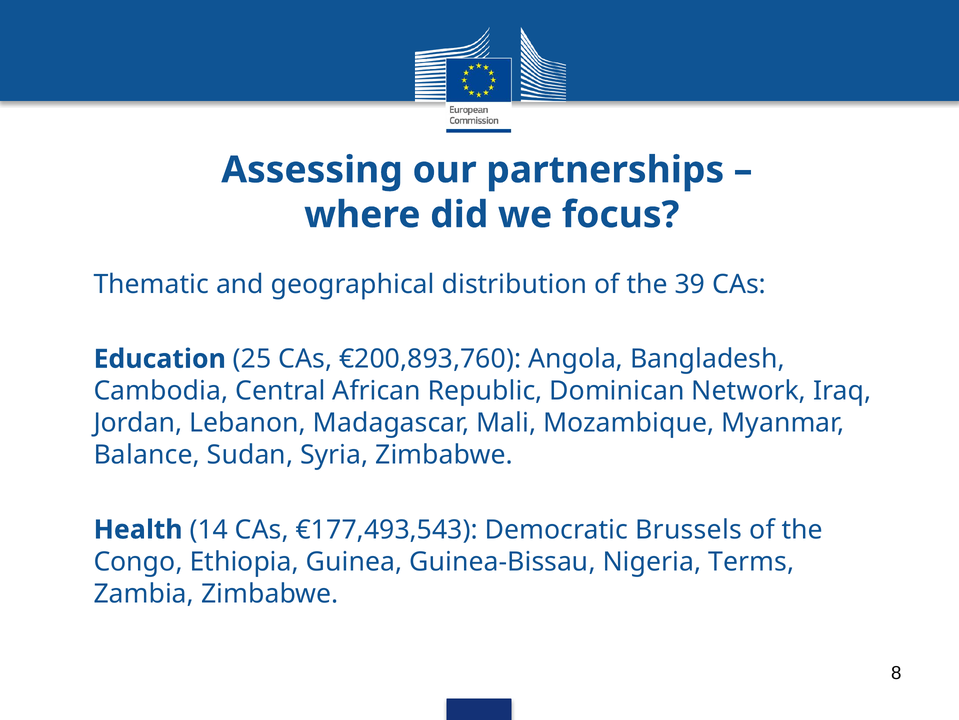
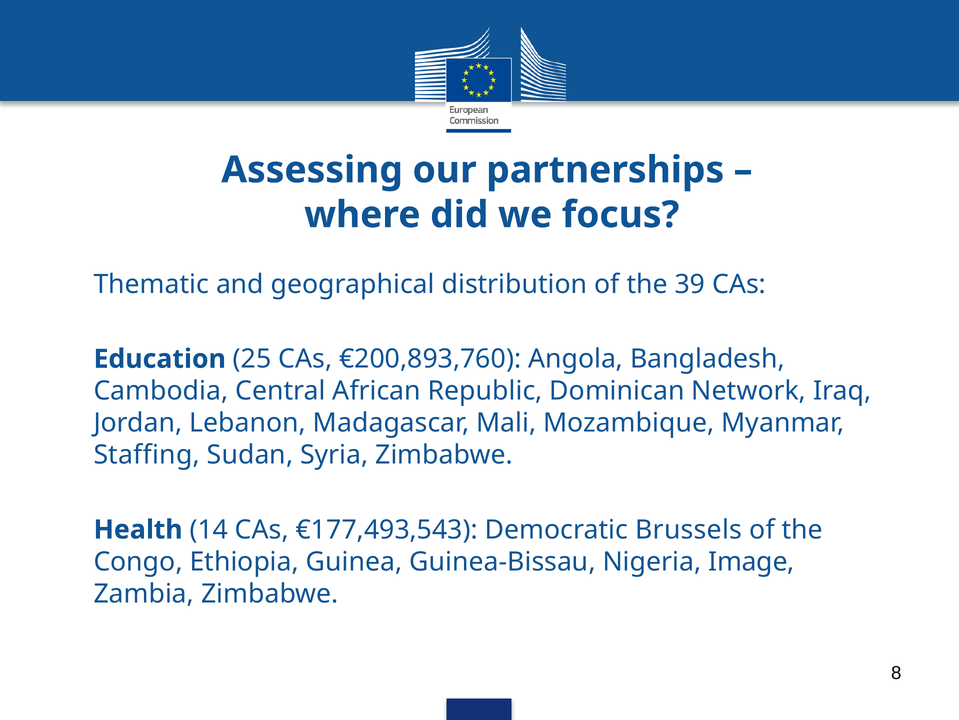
Balance: Balance -> Staffing (147, 455)
Terms: Terms -> Image (751, 561)
